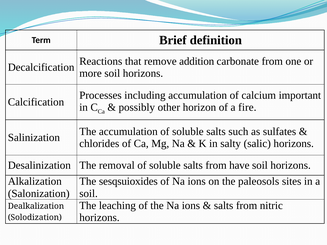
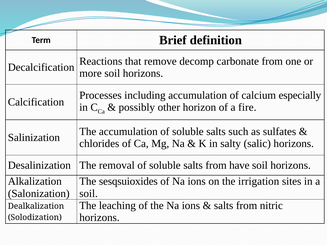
addition: addition -> decomp (197, 61)
important: important -> especially (300, 95)
paleosols: paleosols -> irrigation (259, 182)
